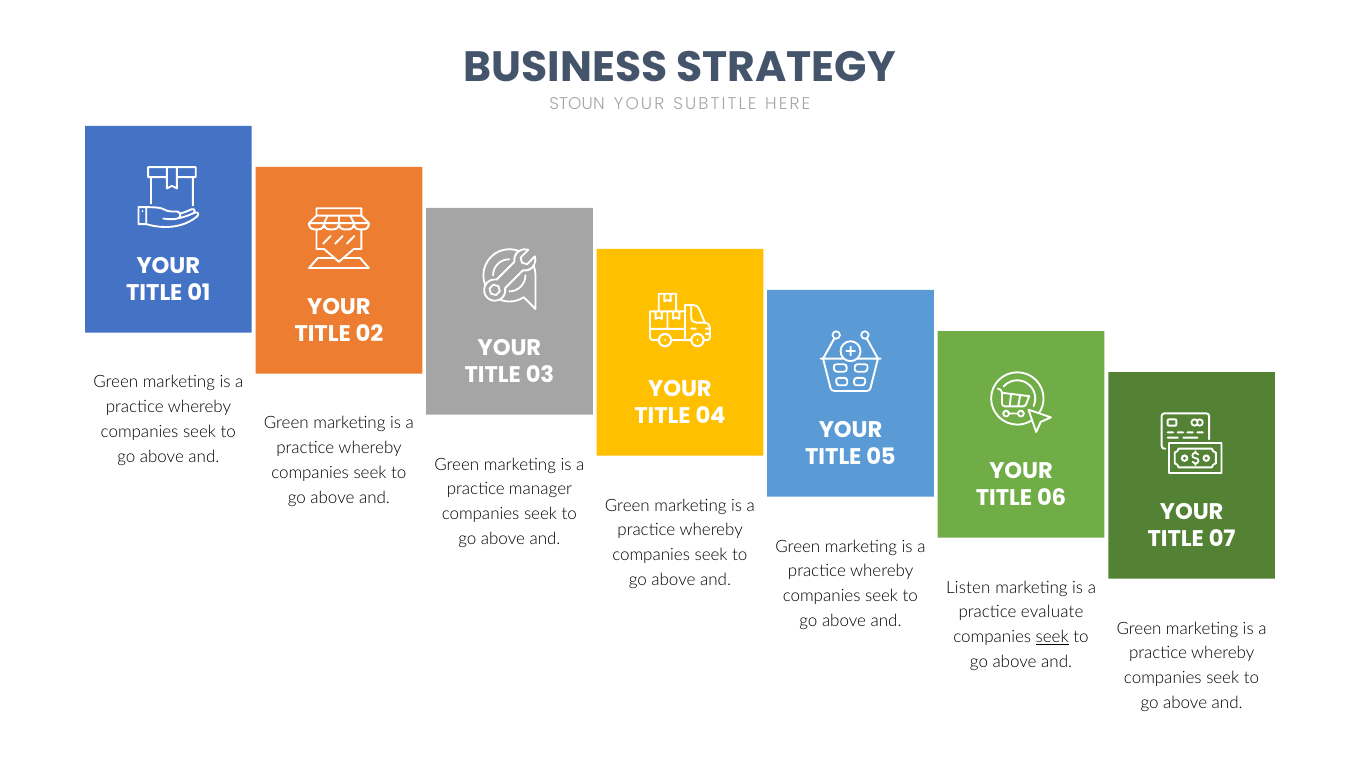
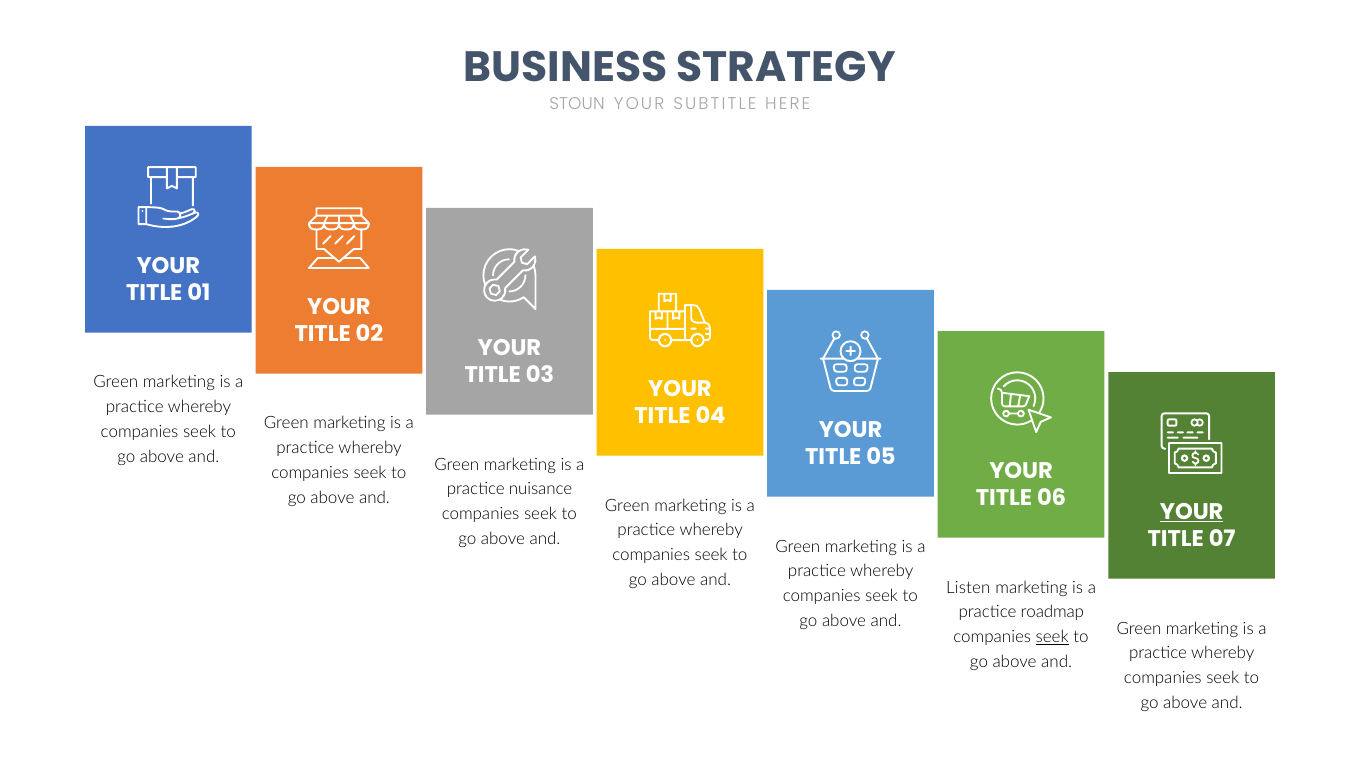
manager: manager -> nuisance (541, 489)
YOUR underline: none -> present (1192, 512)
evaluate: evaluate -> roadmap (1052, 612)
